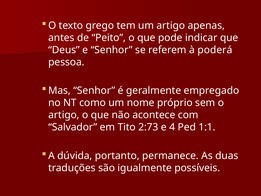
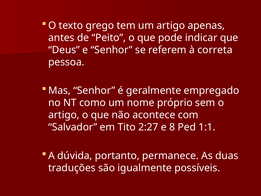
poderá: poderá -> correta (215, 50)
2:73: 2:73 -> 2:27 (148, 127)
4: 4 -> 8 (172, 127)
